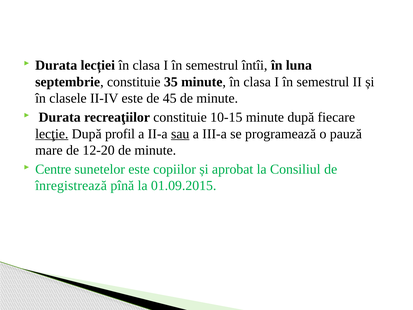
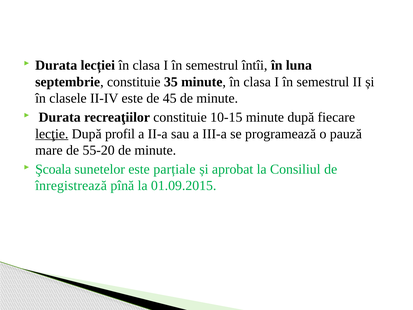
sau underline: present -> none (180, 134)
12-20: 12-20 -> 55-20 (99, 150)
Centre: Centre -> Şcoala (53, 169)
copiilor: copiilor -> parțiale (174, 169)
